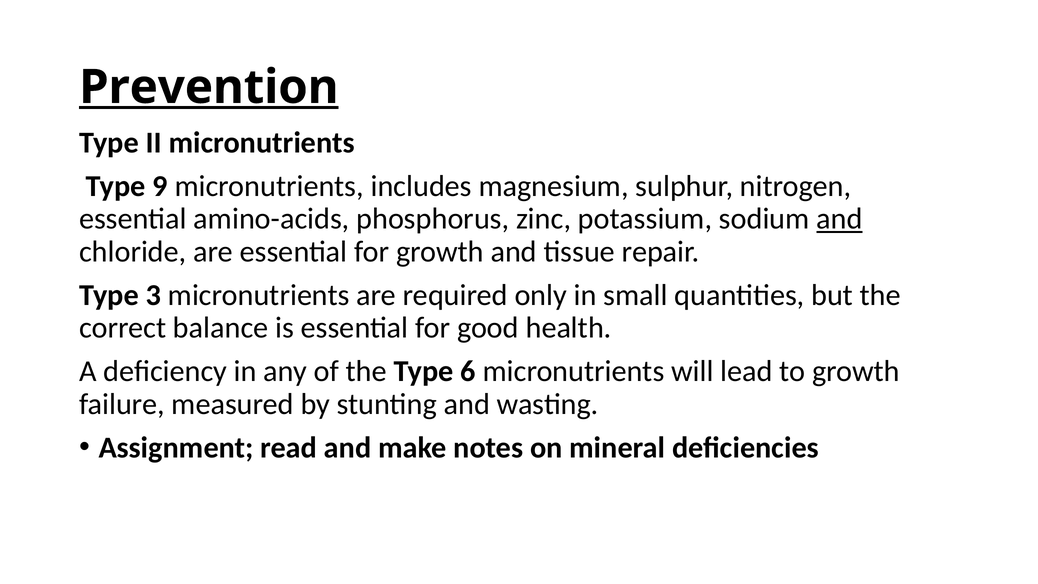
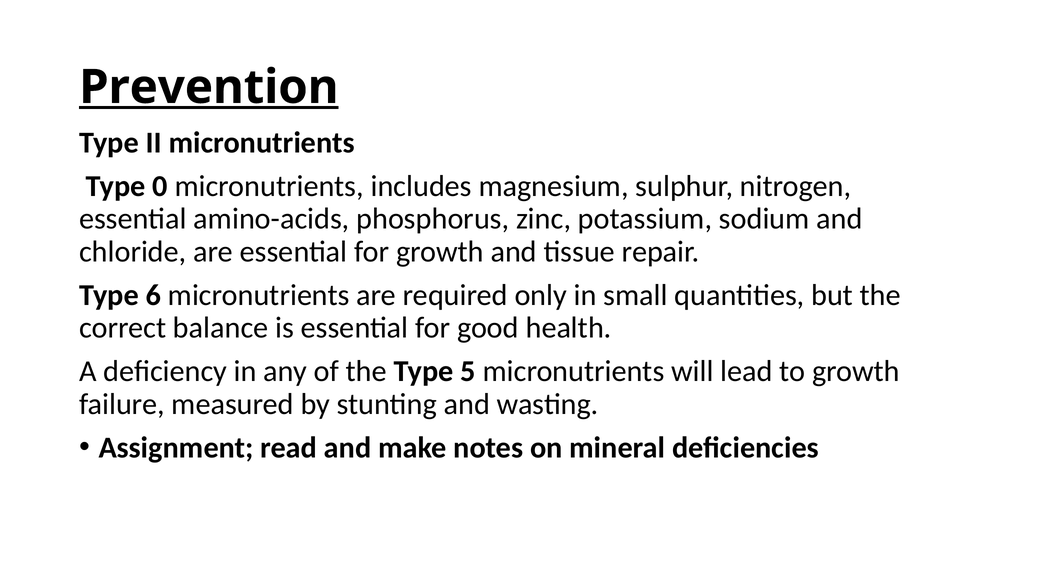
9: 9 -> 0 (160, 186)
and underline: present -> none (839, 219)
3: 3 -> 6 (153, 295)
6: 6 -> 5 (468, 371)
